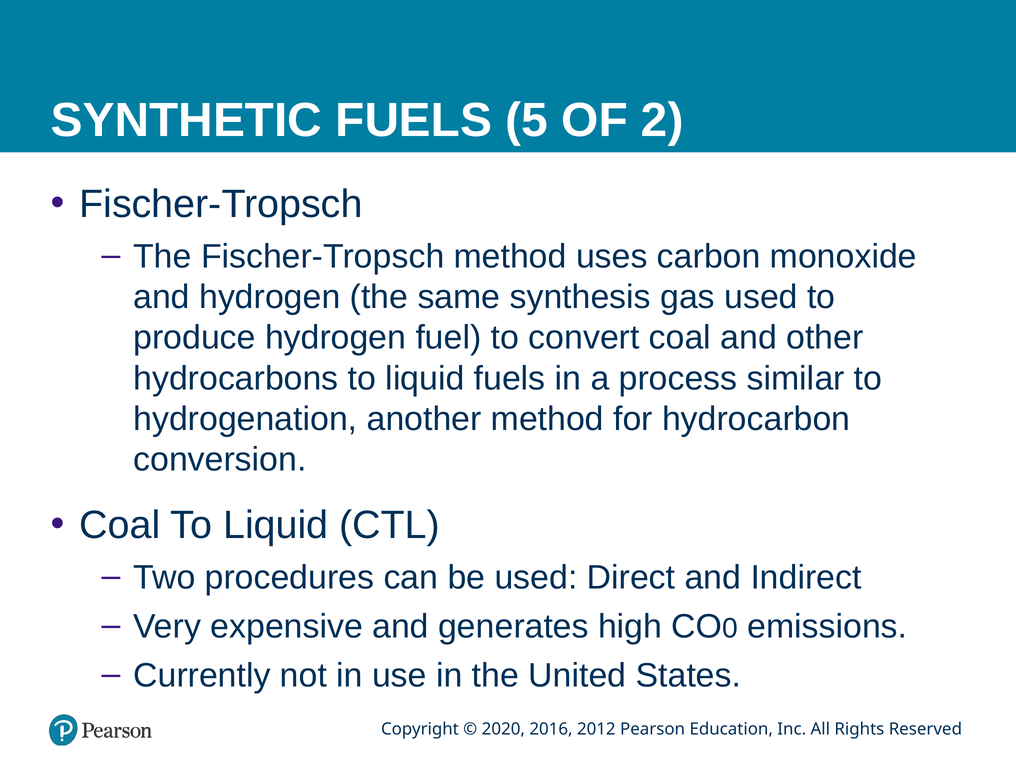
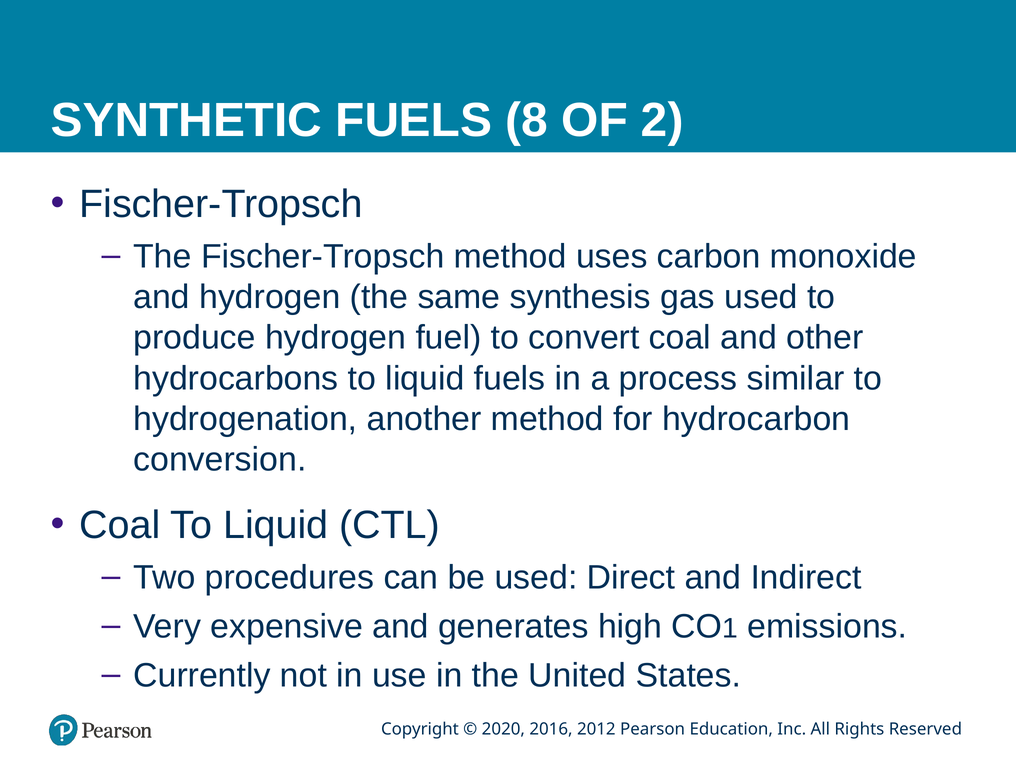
5: 5 -> 8 (527, 120)
0: 0 -> 1 (730, 628)
